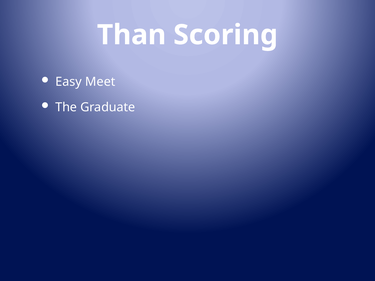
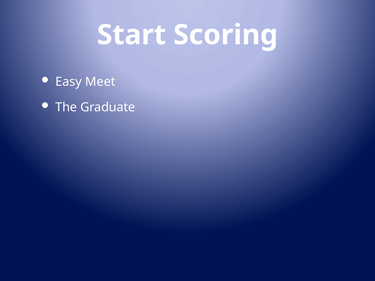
Than: Than -> Start (131, 35)
